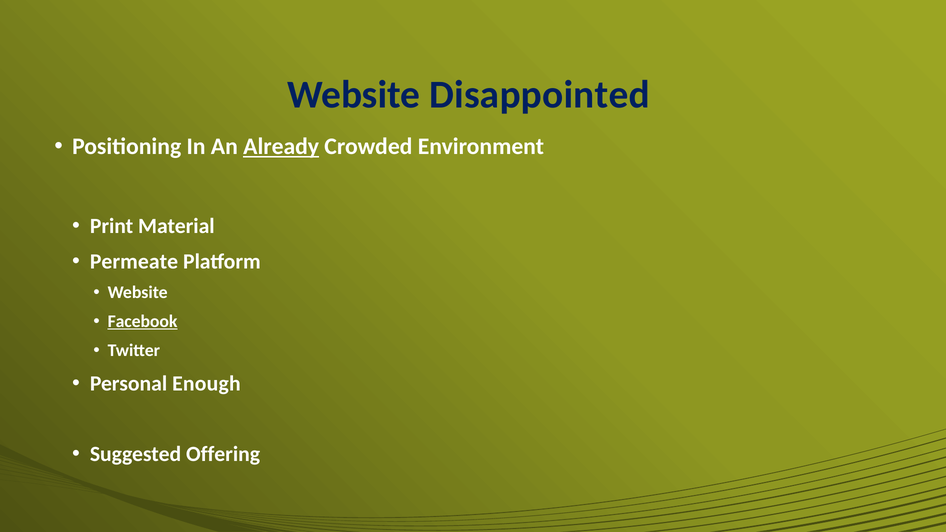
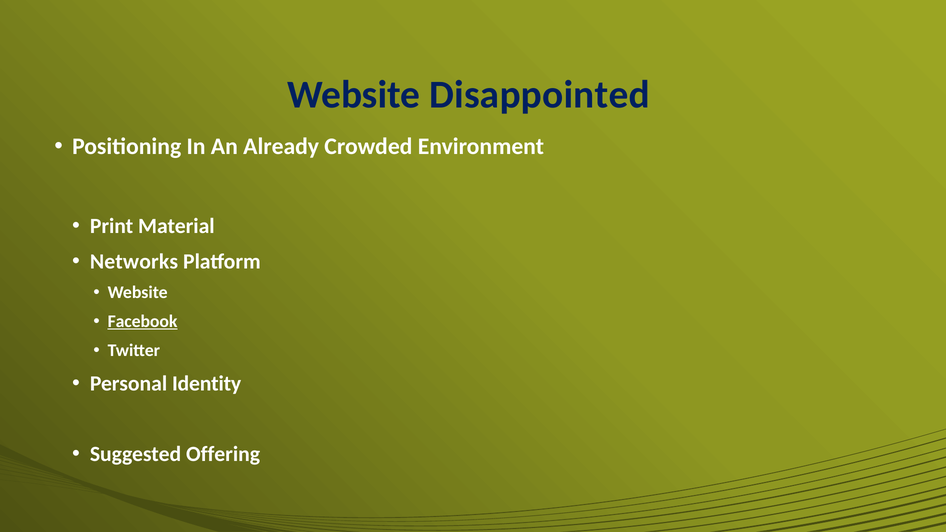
Already underline: present -> none (281, 147)
Permeate: Permeate -> Networks (134, 261)
Enough: Enough -> Identity (207, 384)
